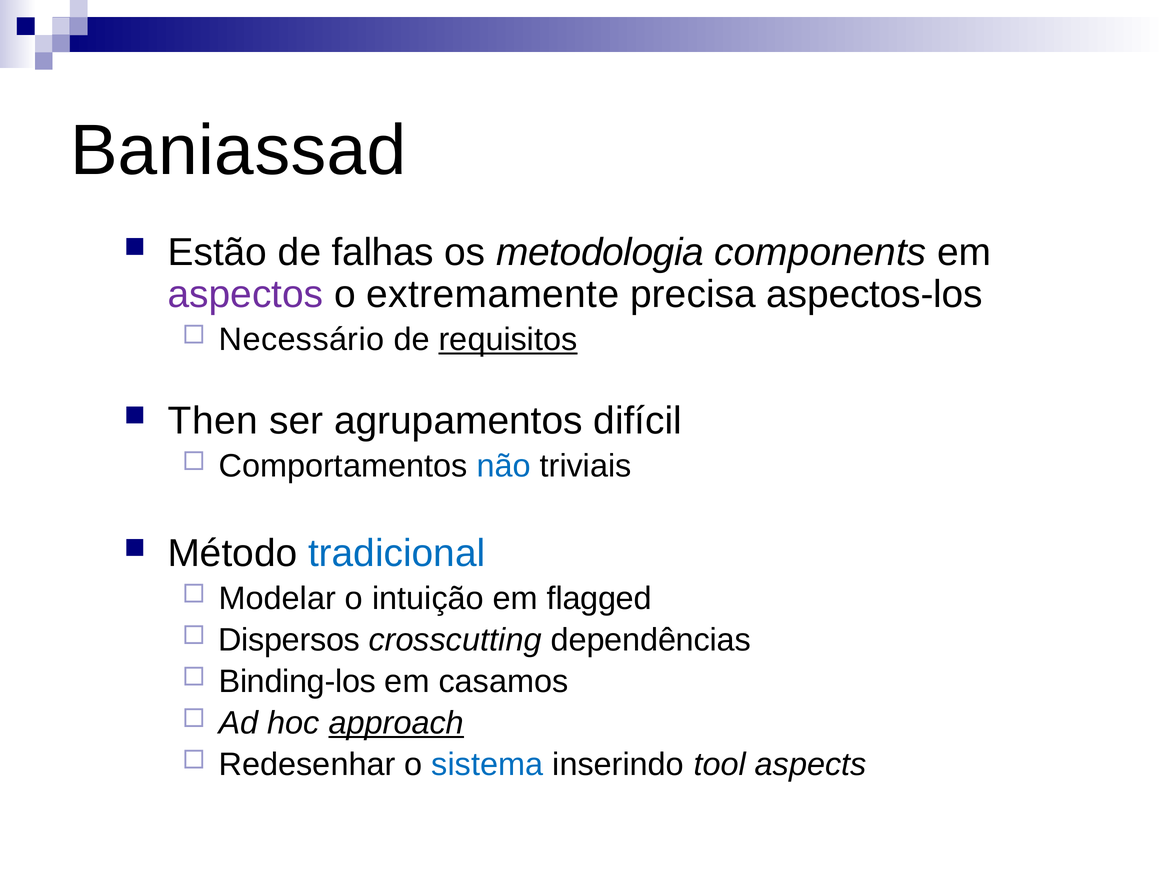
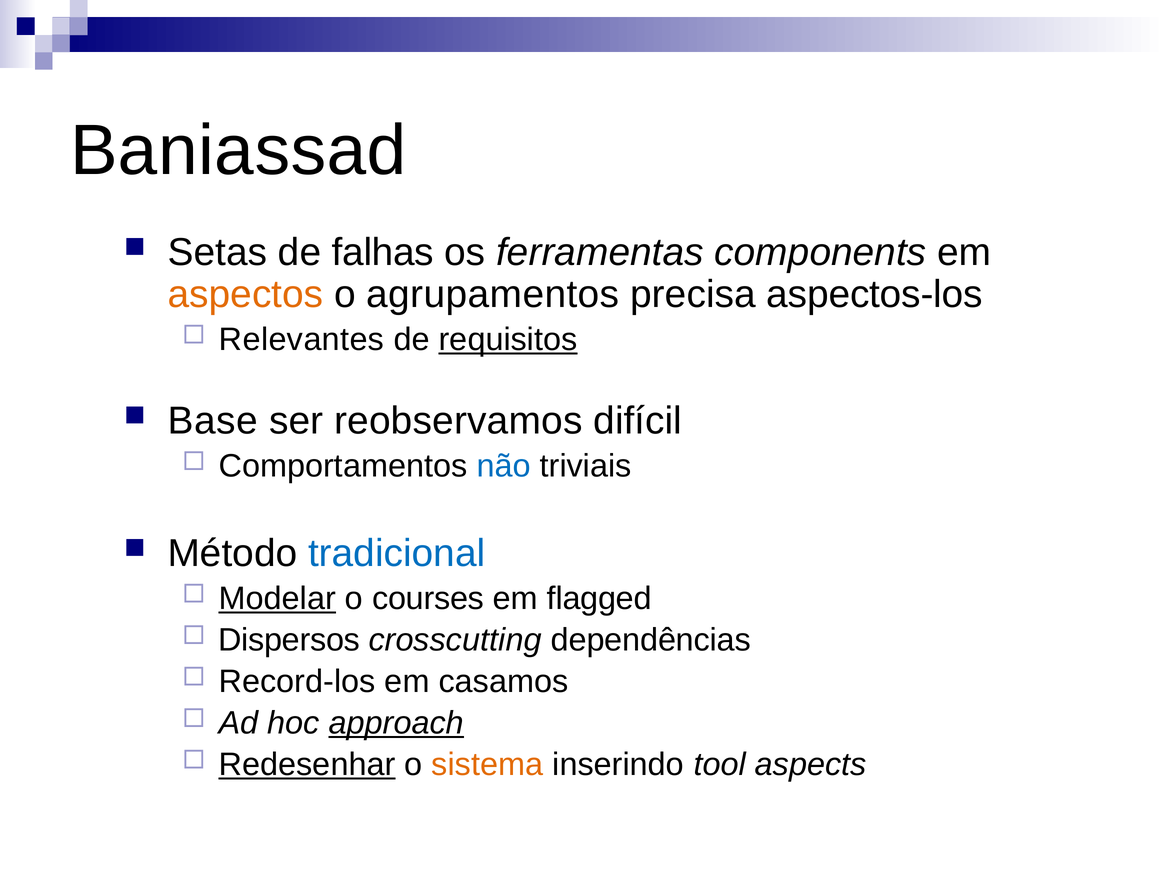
Estão: Estão -> Setas (217, 253)
metodologia: metodologia -> ferramentas (600, 253)
aspectos colour: purple -> orange (246, 295)
extremamente: extremamente -> agrupamentos (493, 295)
Necessário: Necessário -> Relevantes (302, 340)
Then: Then -> Base (213, 421)
agrupamentos: agrupamentos -> reobservamos (458, 421)
Modelar underline: none -> present (277, 599)
intuição: intuição -> courses (428, 599)
Binding-los: Binding-los -> Record-los (297, 682)
Redesenhar underline: none -> present (307, 765)
sistema colour: blue -> orange (487, 765)
